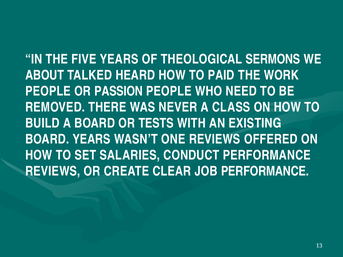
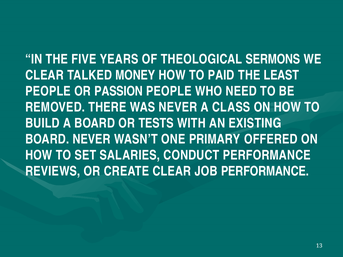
ABOUT: ABOUT -> CLEAR (45, 75)
HEARD: HEARD -> MONEY (135, 75)
WORK: WORK -> LEAST (281, 75)
BOARD YEARS: YEARS -> NEVER (92, 139)
ONE REVIEWS: REVIEWS -> PRIMARY (215, 139)
